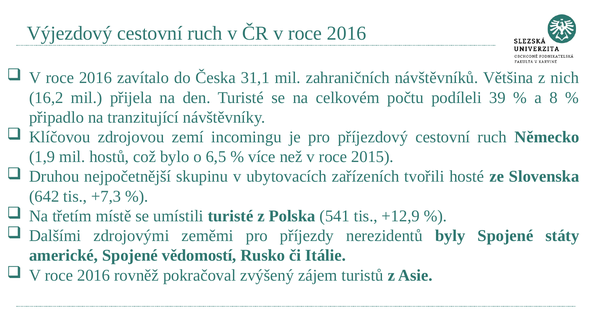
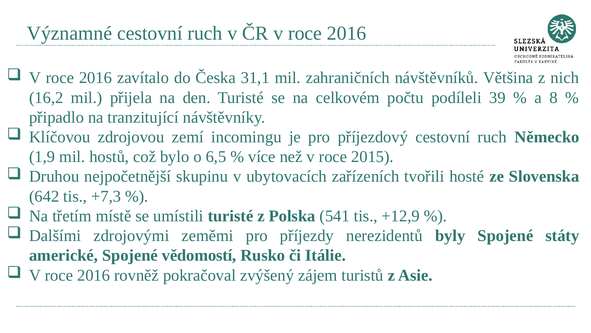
Výjezdový: Výjezdový -> Významné (69, 33)
